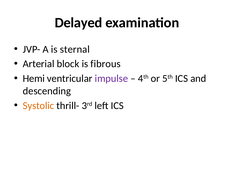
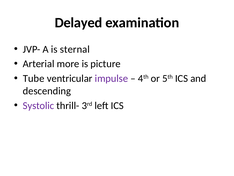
block: block -> more (68, 64)
fibrous: fibrous -> picture (106, 64)
Hemi: Hemi -> Tube (34, 78)
Systolic colour: orange -> purple (38, 105)
